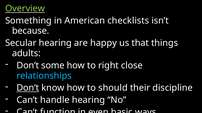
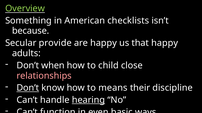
Secular hearing: hearing -> provide (55, 43)
that things: things -> happy (165, 43)
some: some -> when (53, 66)
right: right -> child (108, 66)
relationships colour: light blue -> pink (44, 76)
should: should -> means (113, 88)
hearing underline: none -> present (88, 100)
